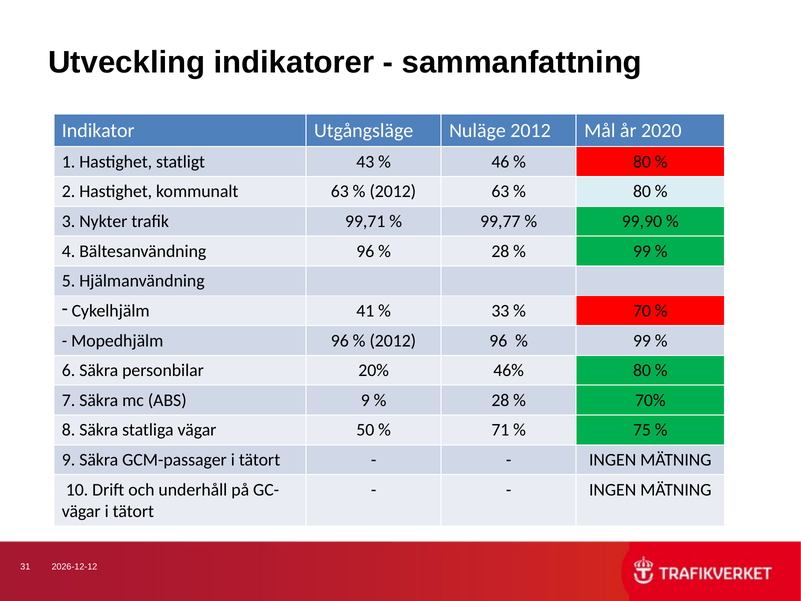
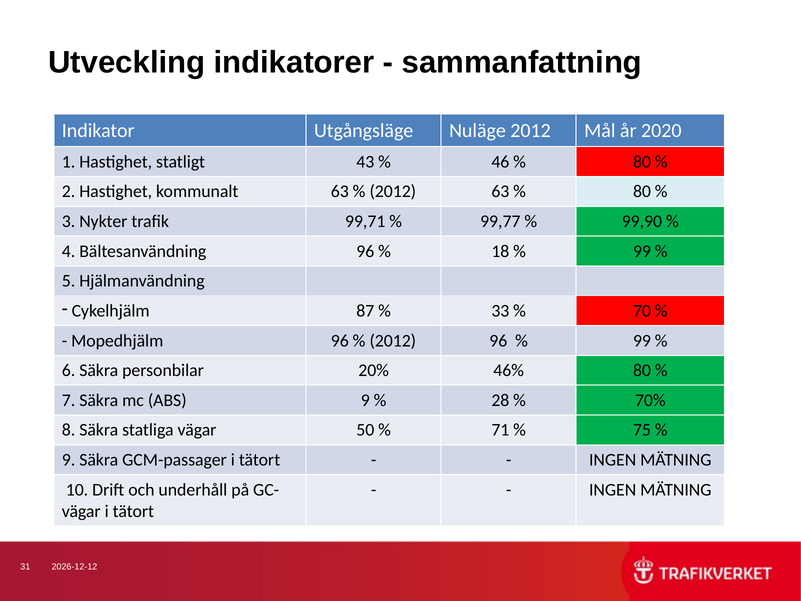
28: 28 -> 18 (500, 251)
41: 41 -> 87 (365, 311)
